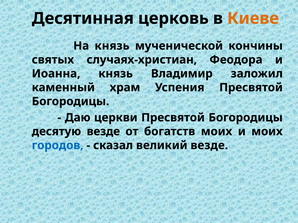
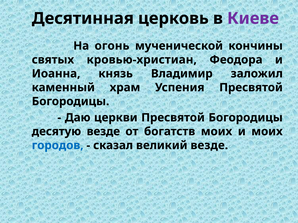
Киеве colour: orange -> purple (253, 18)
На князь: князь -> огонь (112, 46)
случаях-христиан: случаях-христиан -> кровью-христиан (142, 60)
